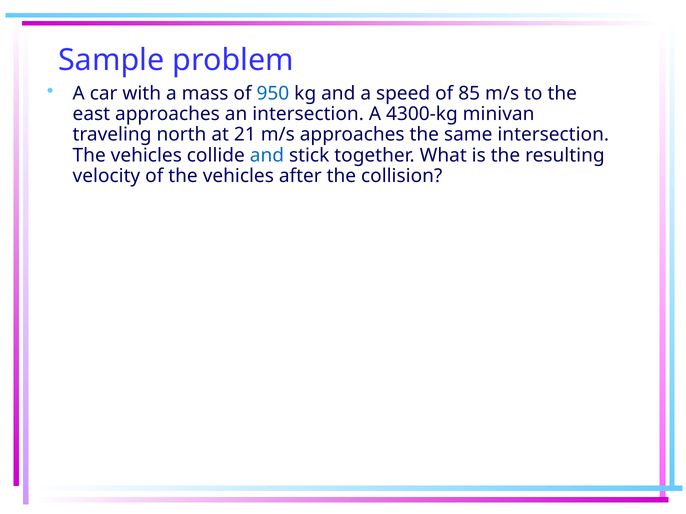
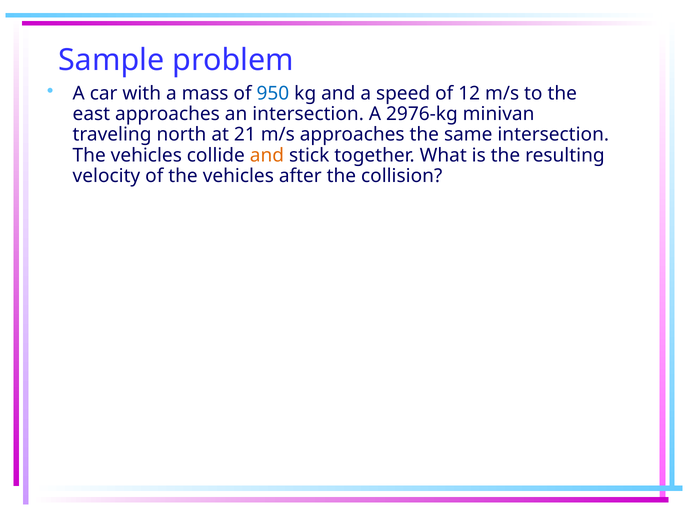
85: 85 -> 12 (469, 94)
4300-kg: 4300-kg -> 2976-kg (422, 114)
and colour: blue -> orange (267, 155)
